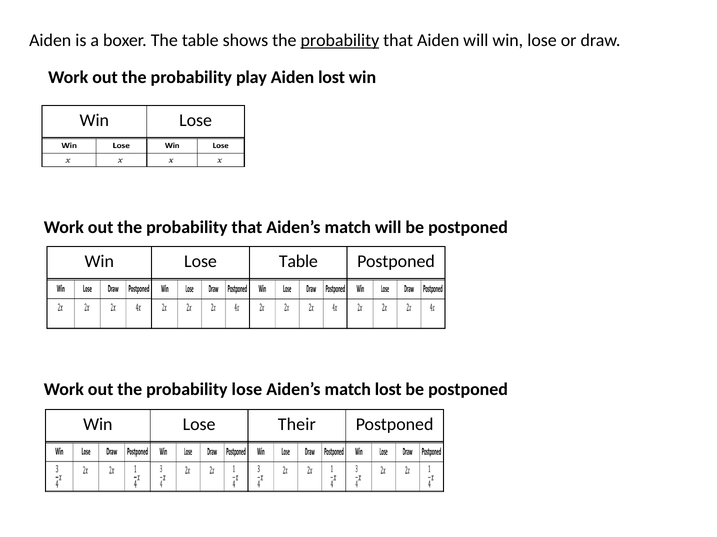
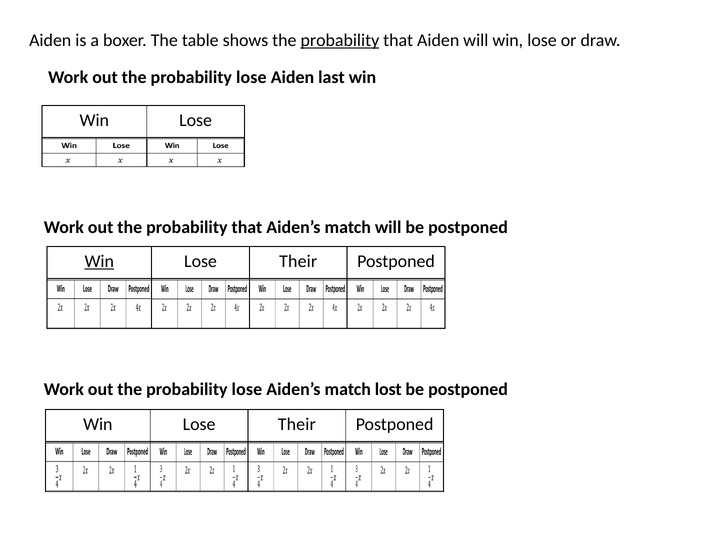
play: play -> lose (251, 77)
Aiden lost: lost -> last (331, 77)
Win underline: none -> present (99, 262)
Table: Table -> Their (298, 262)
